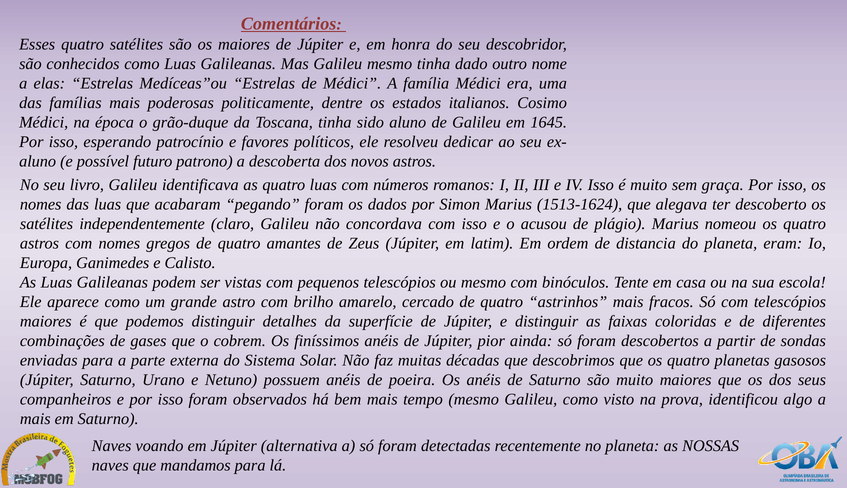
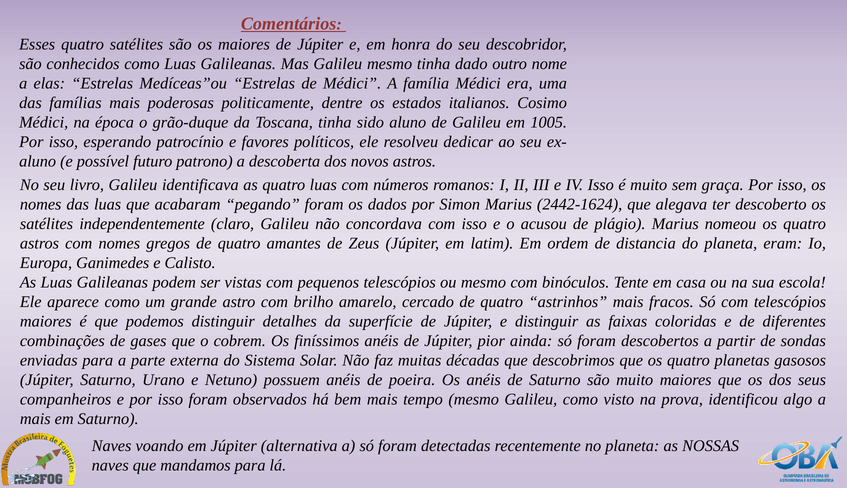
1645: 1645 -> 1005 (549, 122)
1513-1624: 1513-1624 -> 2442-1624 (580, 204)
